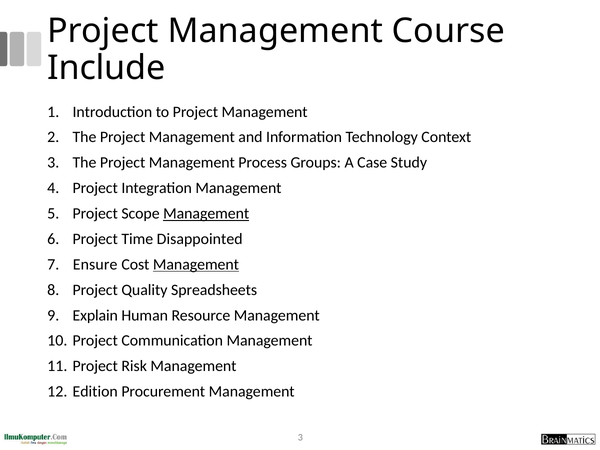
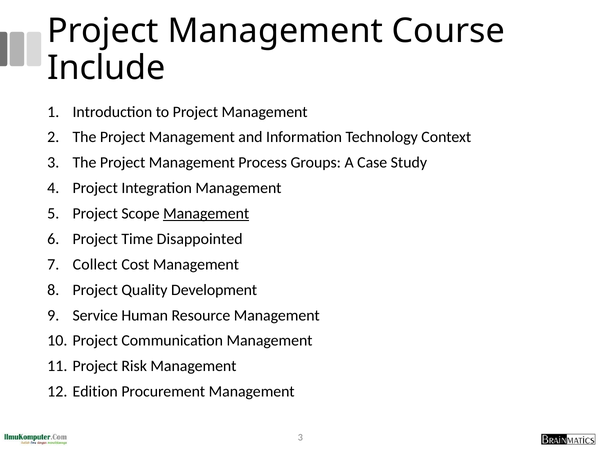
Ensure: Ensure -> Collect (95, 264)
Management underline: present -> none (196, 264)
Spreadsheets: Spreadsheets -> Development (214, 290)
Explain: Explain -> Service (95, 315)
